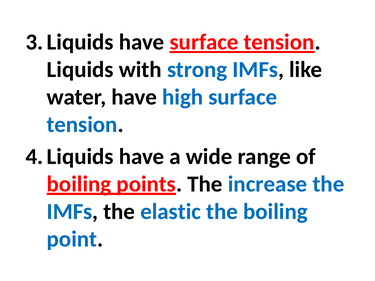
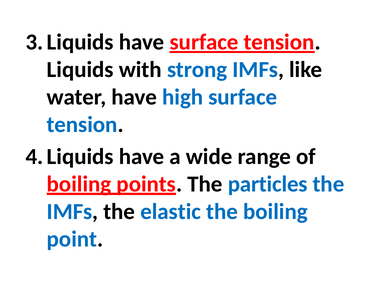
increase: increase -> particles (268, 184)
